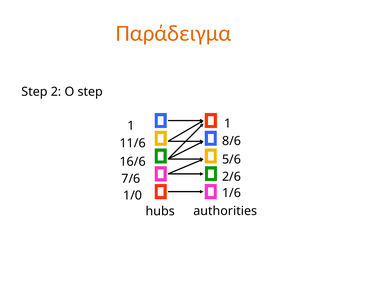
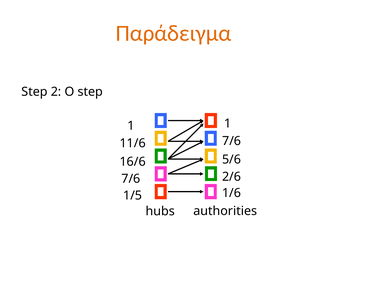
8/6: 8/6 -> 7/6 (232, 141)
1/0: 1/0 -> 1/5 (133, 195)
